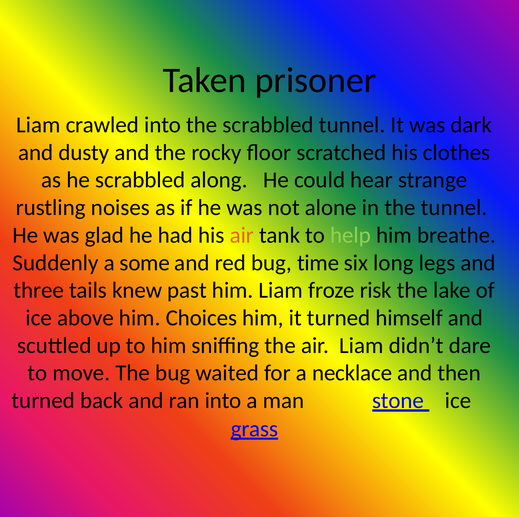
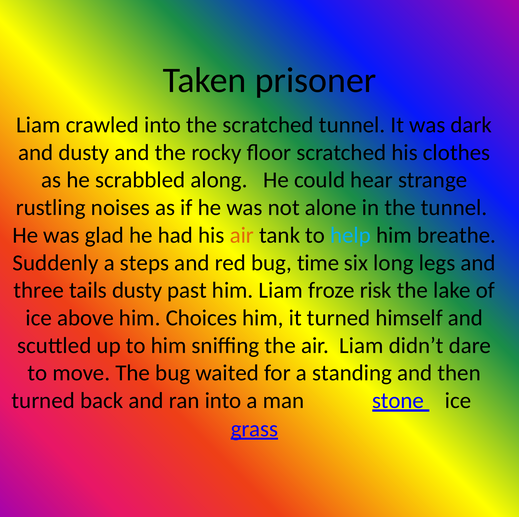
the scrabbled: scrabbled -> scratched (268, 125)
help colour: light green -> light blue (351, 235)
some: some -> steps (145, 263)
tails knew: knew -> dusty (137, 290)
necklace: necklace -> standing (352, 373)
